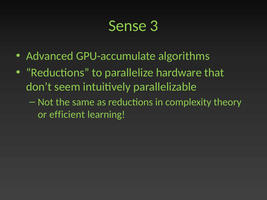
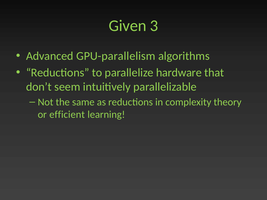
Sense: Sense -> Given (128, 26)
GPU-accumulate: GPU-accumulate -> GPU-parallelism (116, 56)
